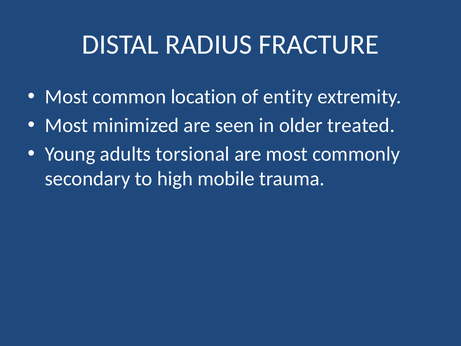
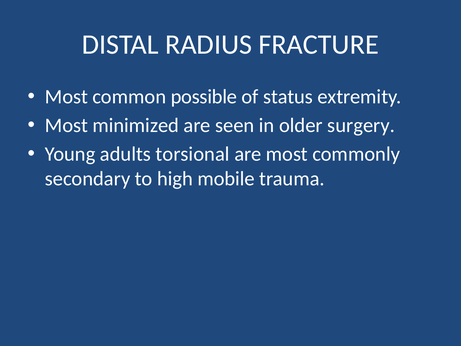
location: location -> possible (204, 97)
entity: entity -> status (288, 97)
treated: treated -> surgery (361, 125)
